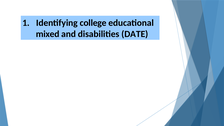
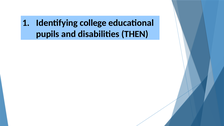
mixed: mixed -> pupils (48, 34)
DATE: DATE -> THEN (135, 34)
